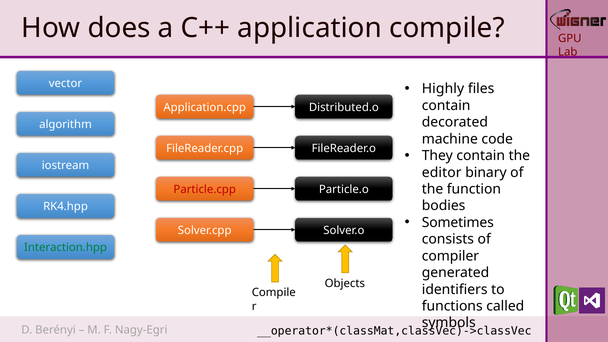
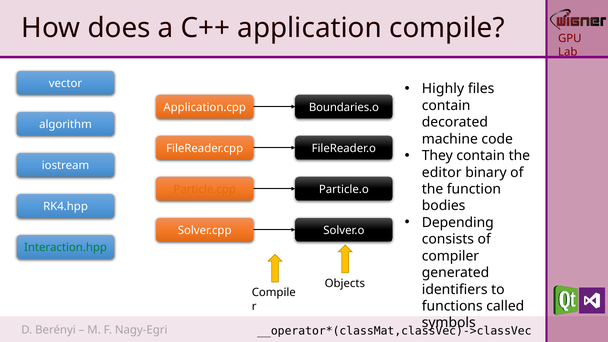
Distributed.o: Distributed.o -> Boundaries.o (344, 107)
Particle.cpp colour: red -> orange (205, 189)
Sometimes: Sometimes -> Depending (458, 223)
